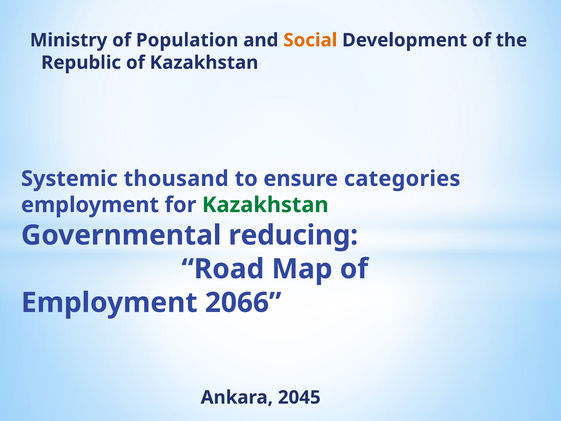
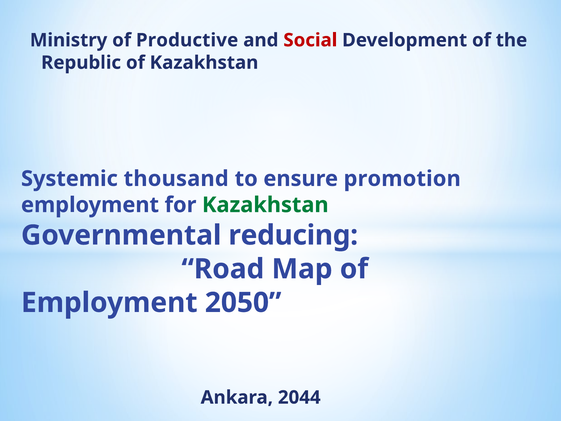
Population: Population -> Productive (187, 40)
Social colour: orange -> red (310, 40)
categories: categories -> promotion (402, 179)
2066: 2066 -> 2050 (243, 302)
2045: 2045 -> 2044 (299, 397)
